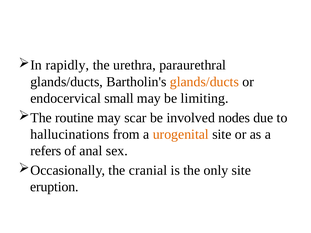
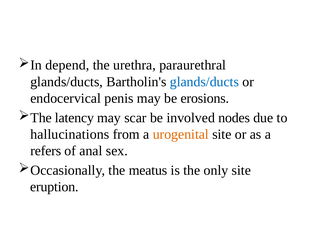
rapidly: rapidly -> depend (67, 65)
glands/ducts colour: orange -> blue (204, 82)
small: small -> penis (119, 98)
limiting: limiting -> erosions (205, 98)
routine: routine -> latency (74, 118)
cranial: cranial -> meatus (148, 170)
